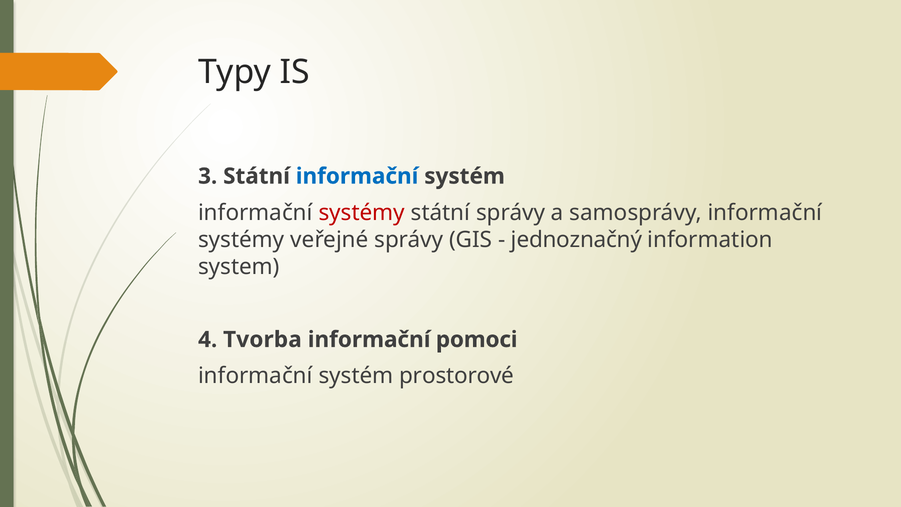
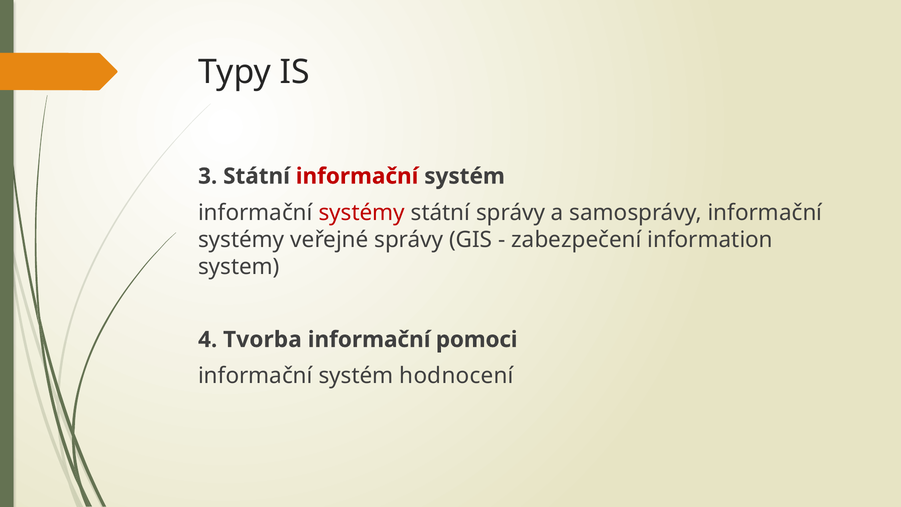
informační colour: blue -> red (357, 176)
jednoznačný: jednoznačný -> zabezpečení (576, 240)
prostorové: prostorové -> hodnocení (456, 376)
